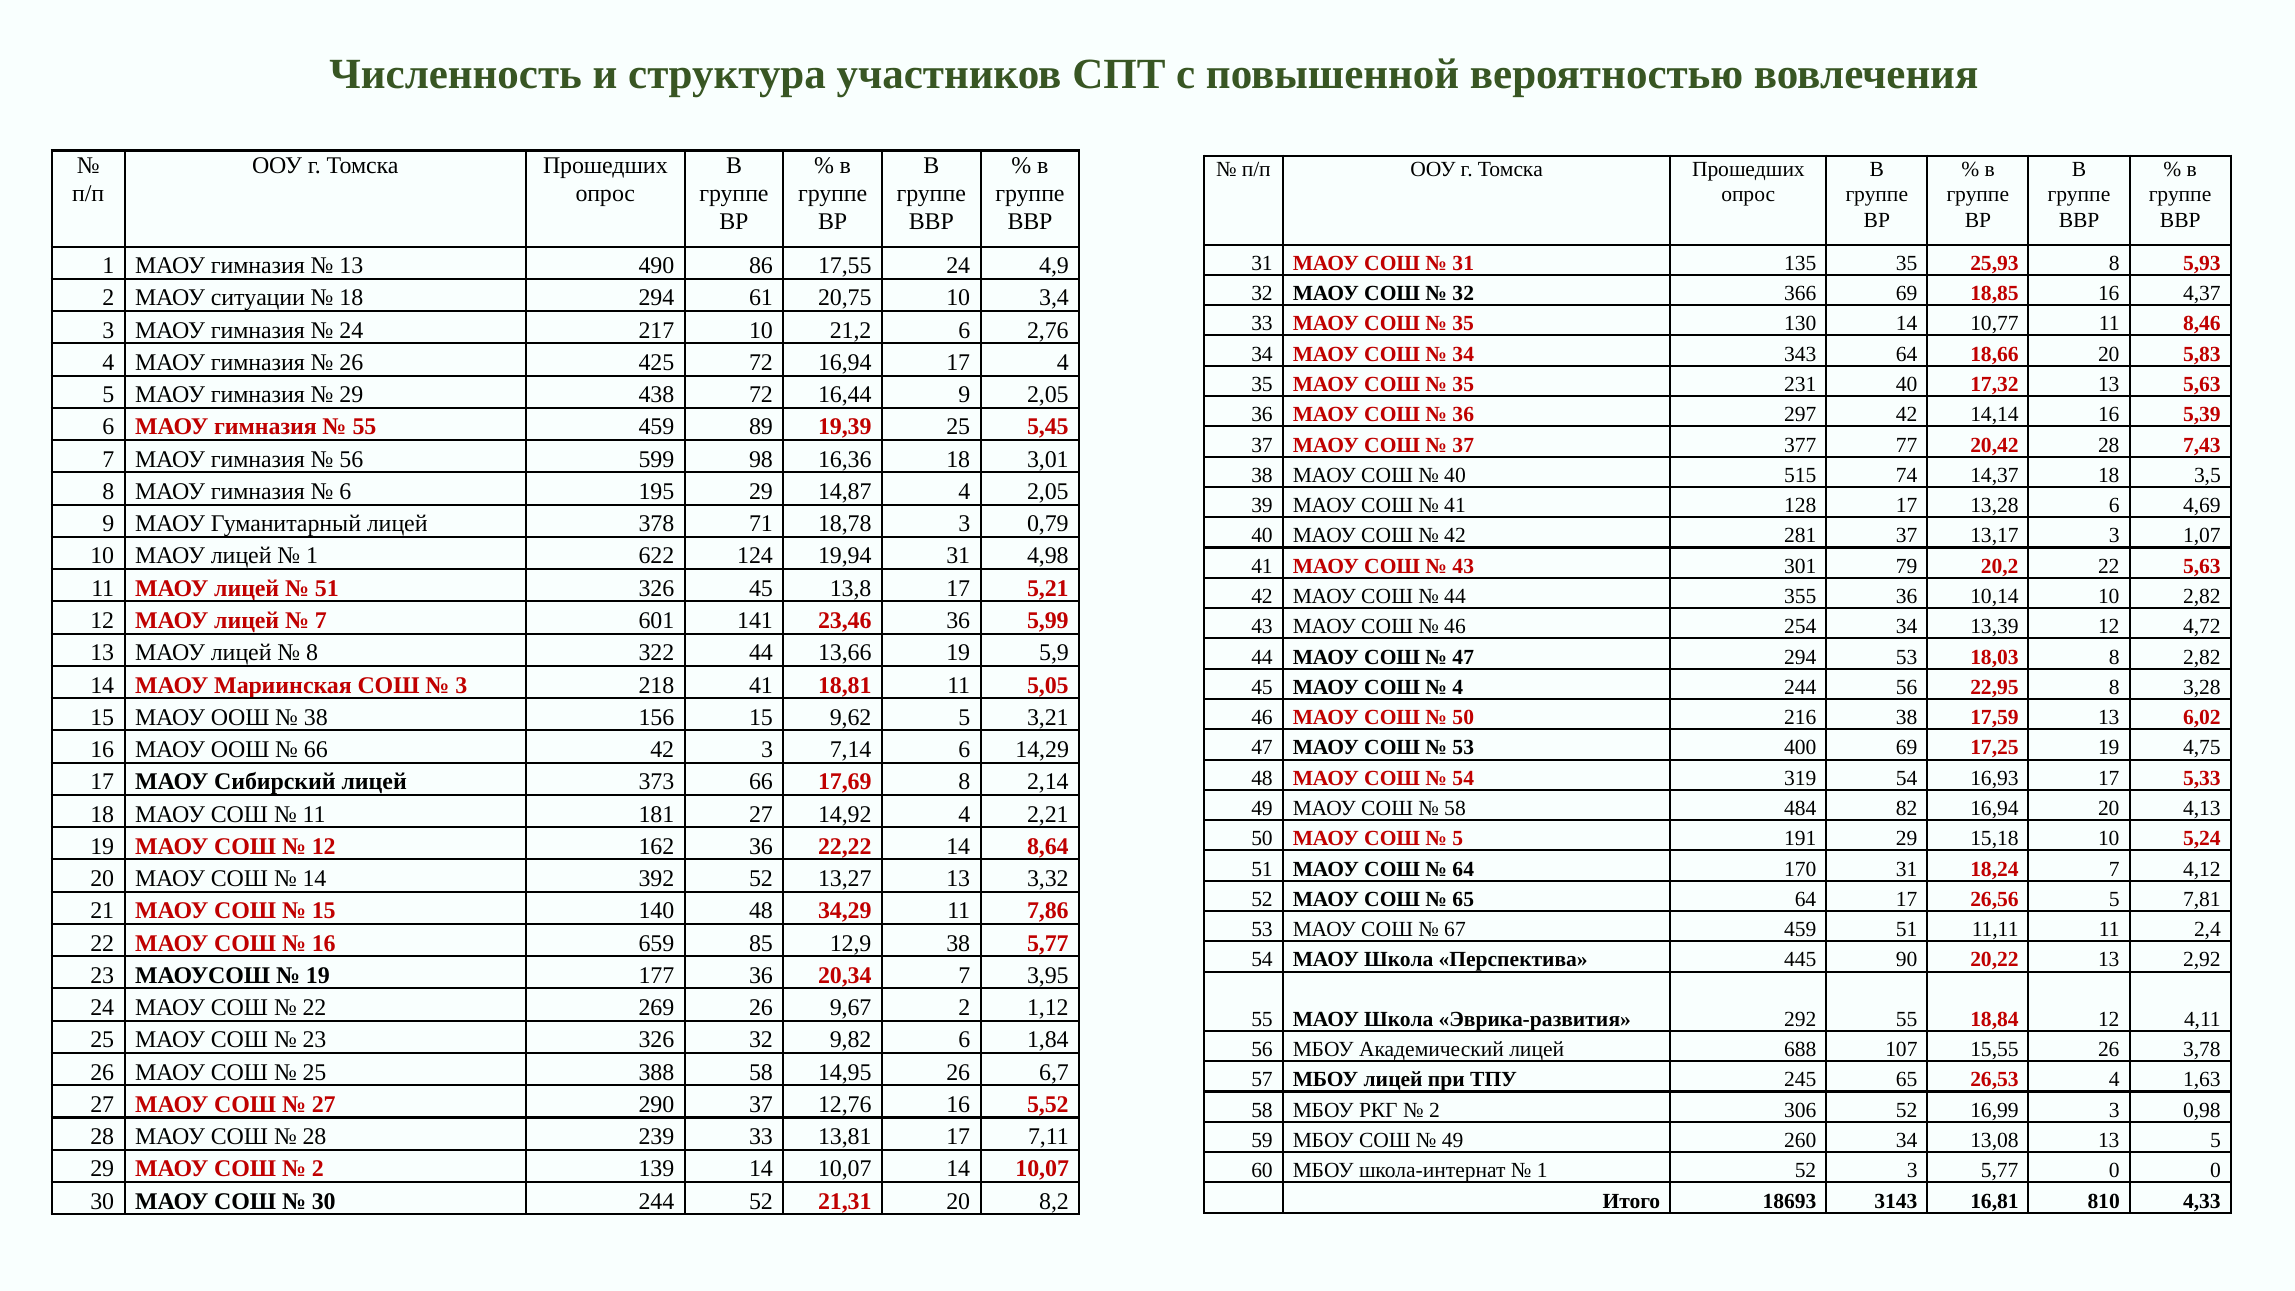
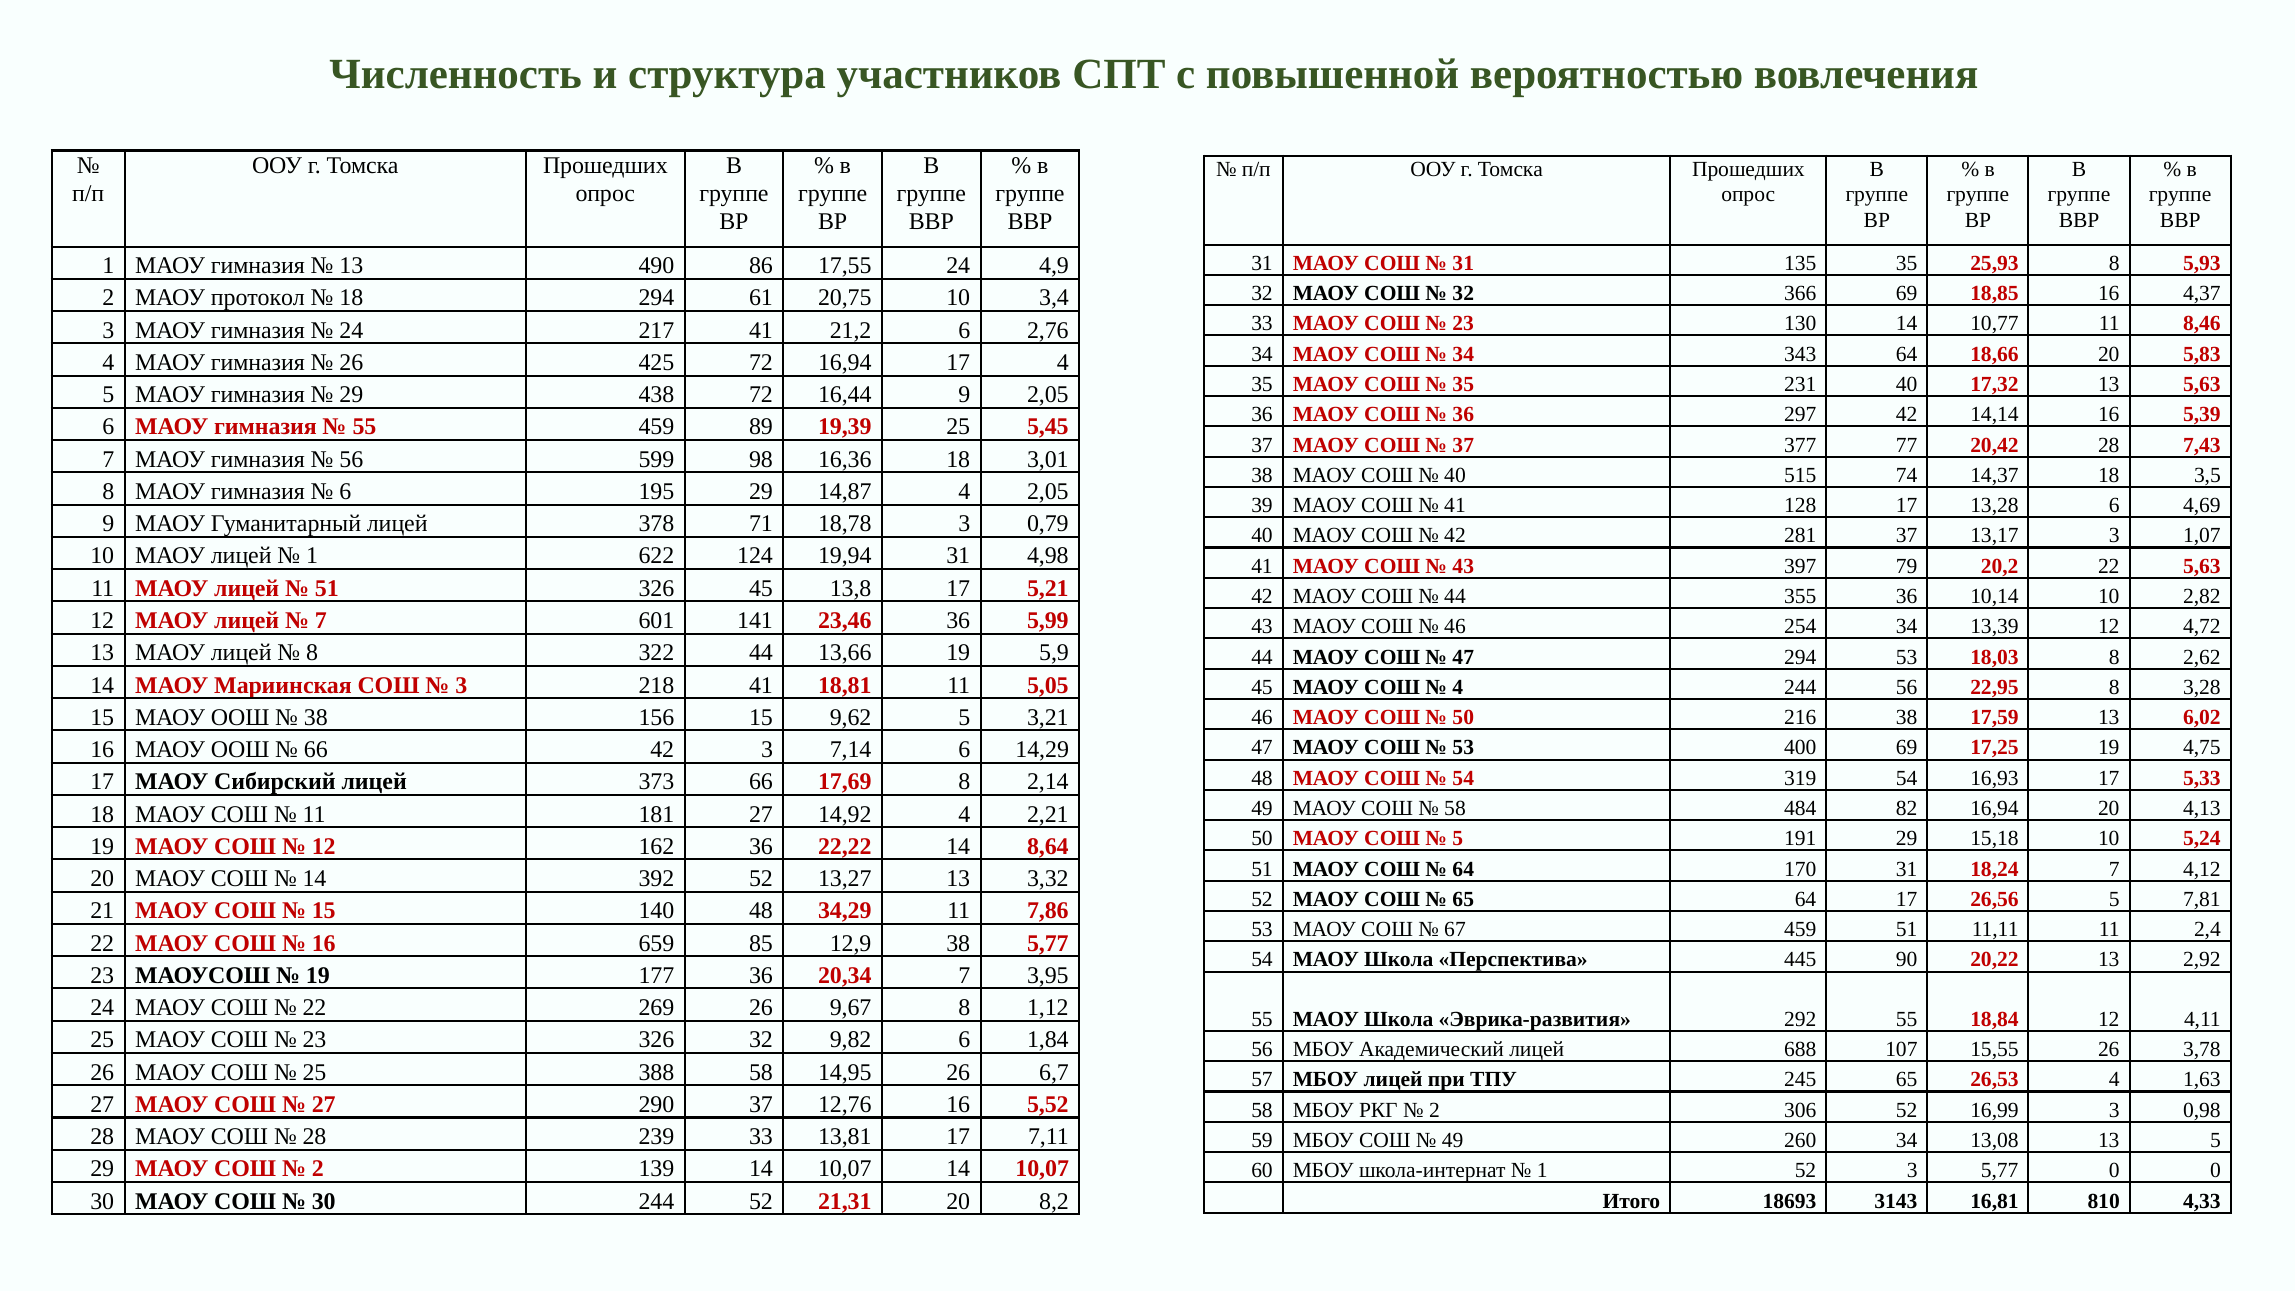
ситуации: ситуации -> протокол (258, 298)
35: 35 -> 23 (1463, 324)
217 10: 10 -> 41 (761, 330)
301: 301 -> 397 (1800, 566)
8 2,82: 2,82 -> 2,62 (2202, 657)
9,67 2: 2 -> 8 (964, 1008)
